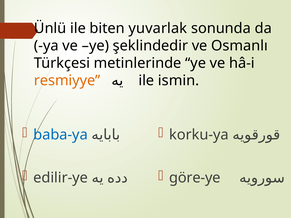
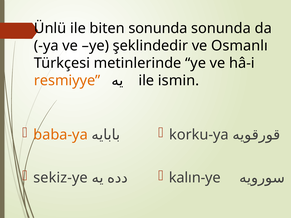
biten yuvarlak: yuvarlak -> sonunda (158, 28)
baba-ya colour: blue -> orange (61, 135)
edilir-ye: edilir-ye -> sekiz-ye (61, 178)
göre-ye: göre-ye -> kalın-ye (195, 178)
